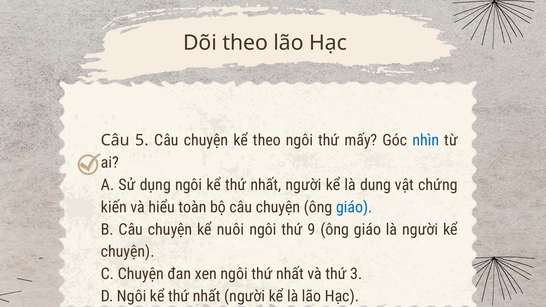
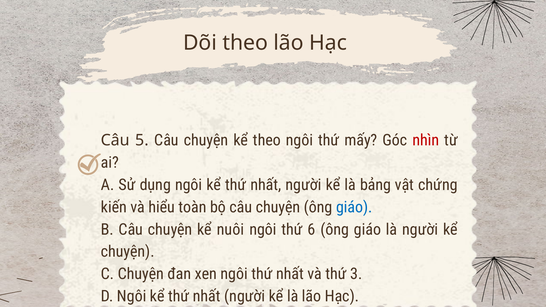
nhìn colour: blue -> red (426, 140)
dung: dung -> bảng (375, 185)
9: 9 -> 6 (312, 230)
